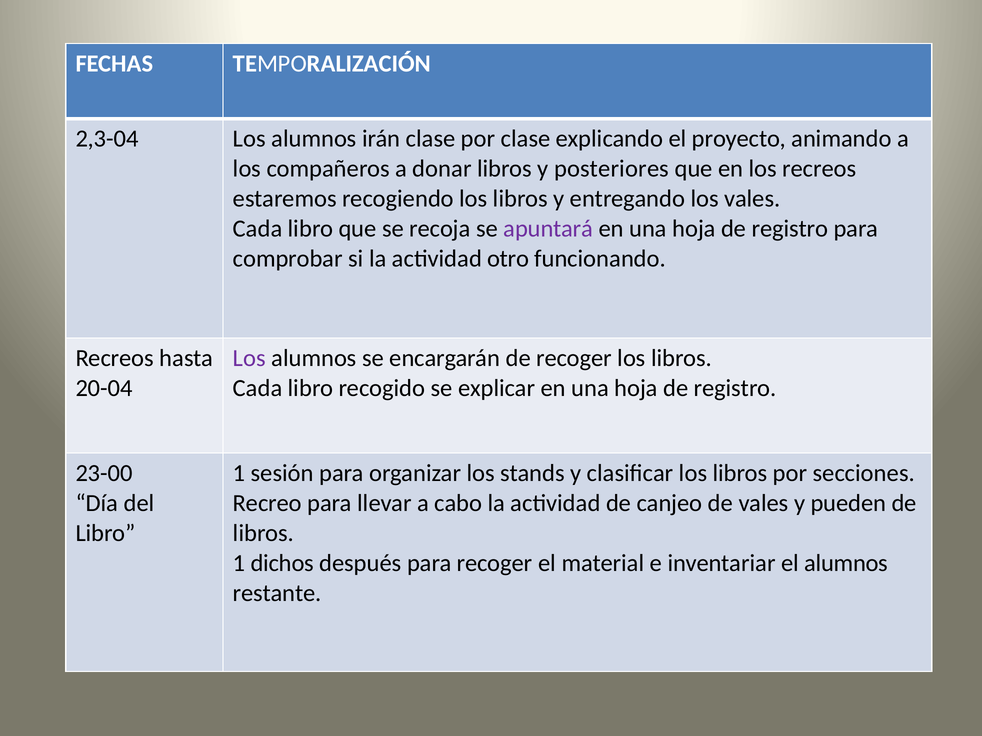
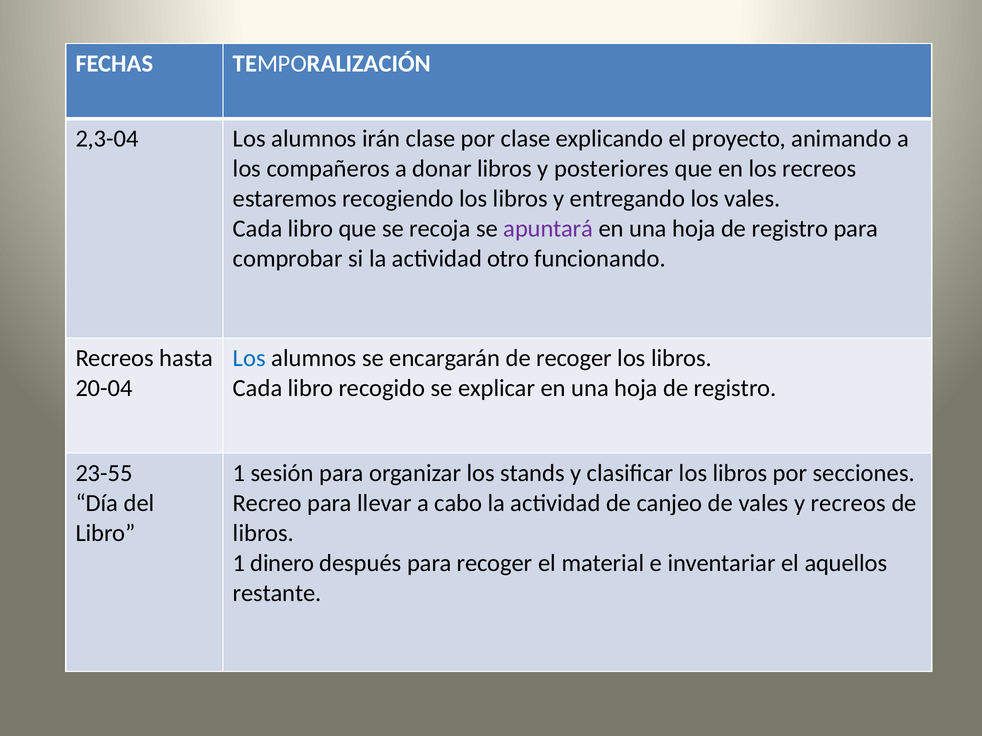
Los colour: purple -> blue (249, 358)
23-00: 23-00 -> 23-55 (104, 474)
y pueden: pueden -> recreos (848, 504)
dichos: dichos -> dinero (282, 563)
el alumnos: alumnos -> aquellos (846, 563)
